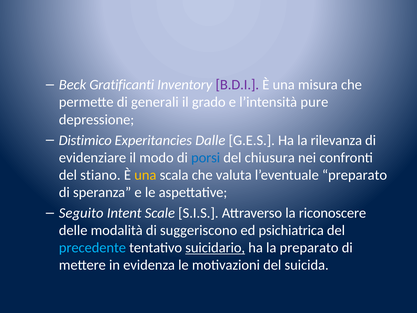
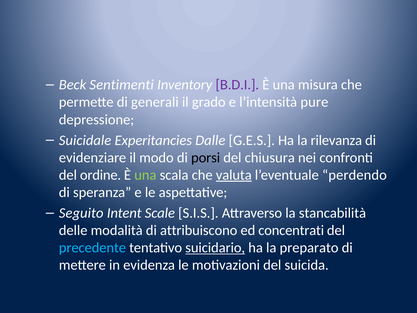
Gratificanti: Gratificanti -> Sentimenti (122, 85)
Distimico: Distimico -> Suicidale (85, 140)
porsi colour: blue -> black (206, 157)
stiano: stiano -> ordine (101, 175)
una colour: yellow -> light green (145, 175)
valuta underline: none -> present (234, 175)
l’eventuale preparato: preparato -> perdendo (355, 175)
riconoscere: riconoscere -> stancabilità (332, 213)
suggeriscono: suggeriscono -> attribuiscono (199, 230)
psichiatrica: psichiatrica -> concentrati (291, 230)
